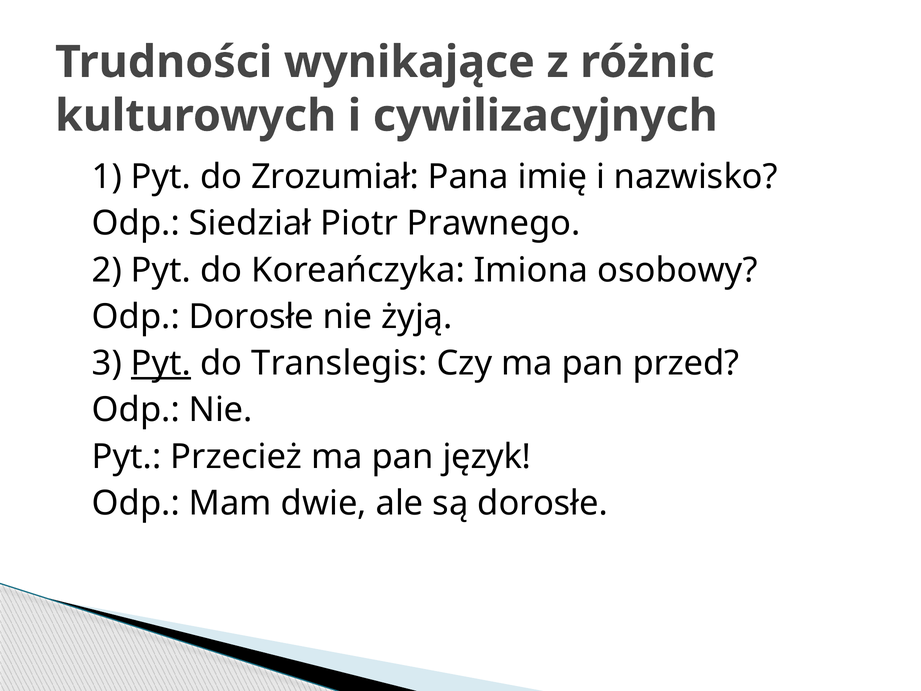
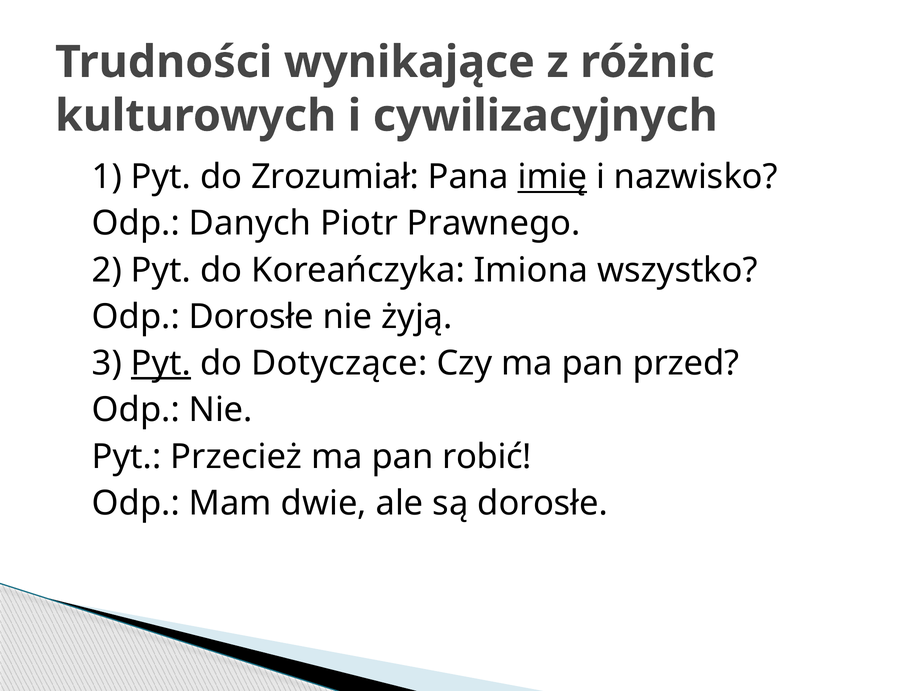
imię underline: none -> present (552, 177)
Siedział: Siedział -> Danych (250, 223)
osobowy: osobowy -> wszystko (677, 270)
Translegis: Translegis -> Dotyczące (339, 363)
język: język -> robić (487, 456)
